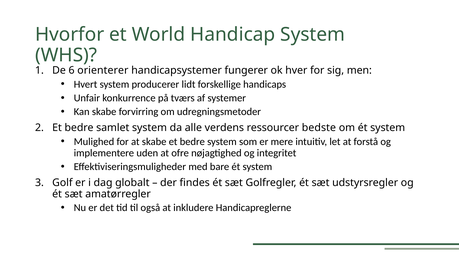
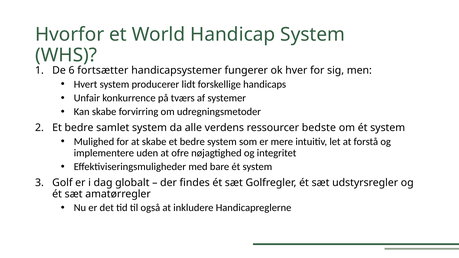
orienterer: orienterer -> fortsætter (103, 71)
